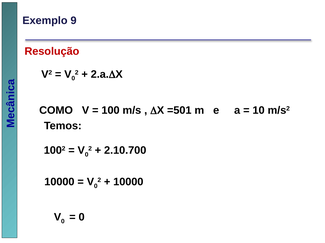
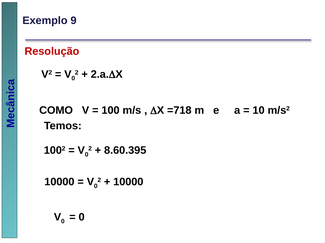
=501: =501 -> =718 (179, 111)
2.10.700: 2.10.700 -> 8.60.395 (125, 151)
